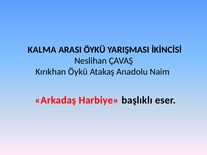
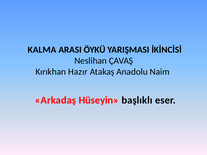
Kırıkhan Öykü: Öykü -> Hazır (78, 72)
Harbiye: Harbiye -> Hüseyin (99, 100)
